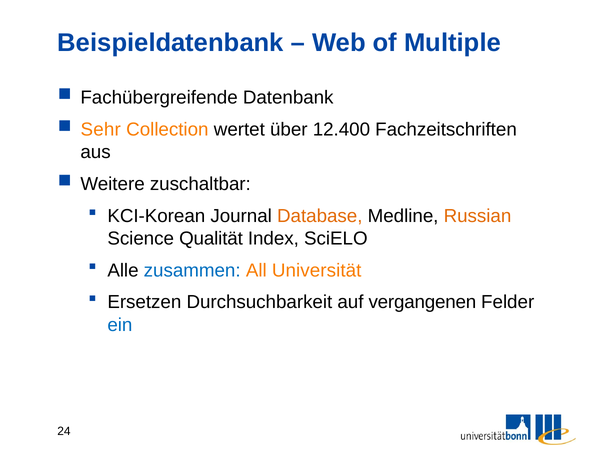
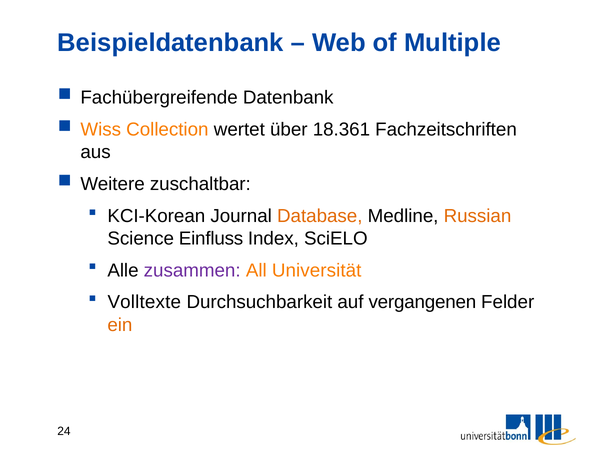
Sehr: Sehr -> Wiss (101, 130)
12.400: 12.400 -> 18.361 (341, 130)
Qualität: Qualität -> Einfluss (211, 239)
zusammen colour: blue -> purple (192, 271)
Ersetzen: Ersetzen -> Volltexte (144, 302)
ein colour: blue -> orange (120, 325)
